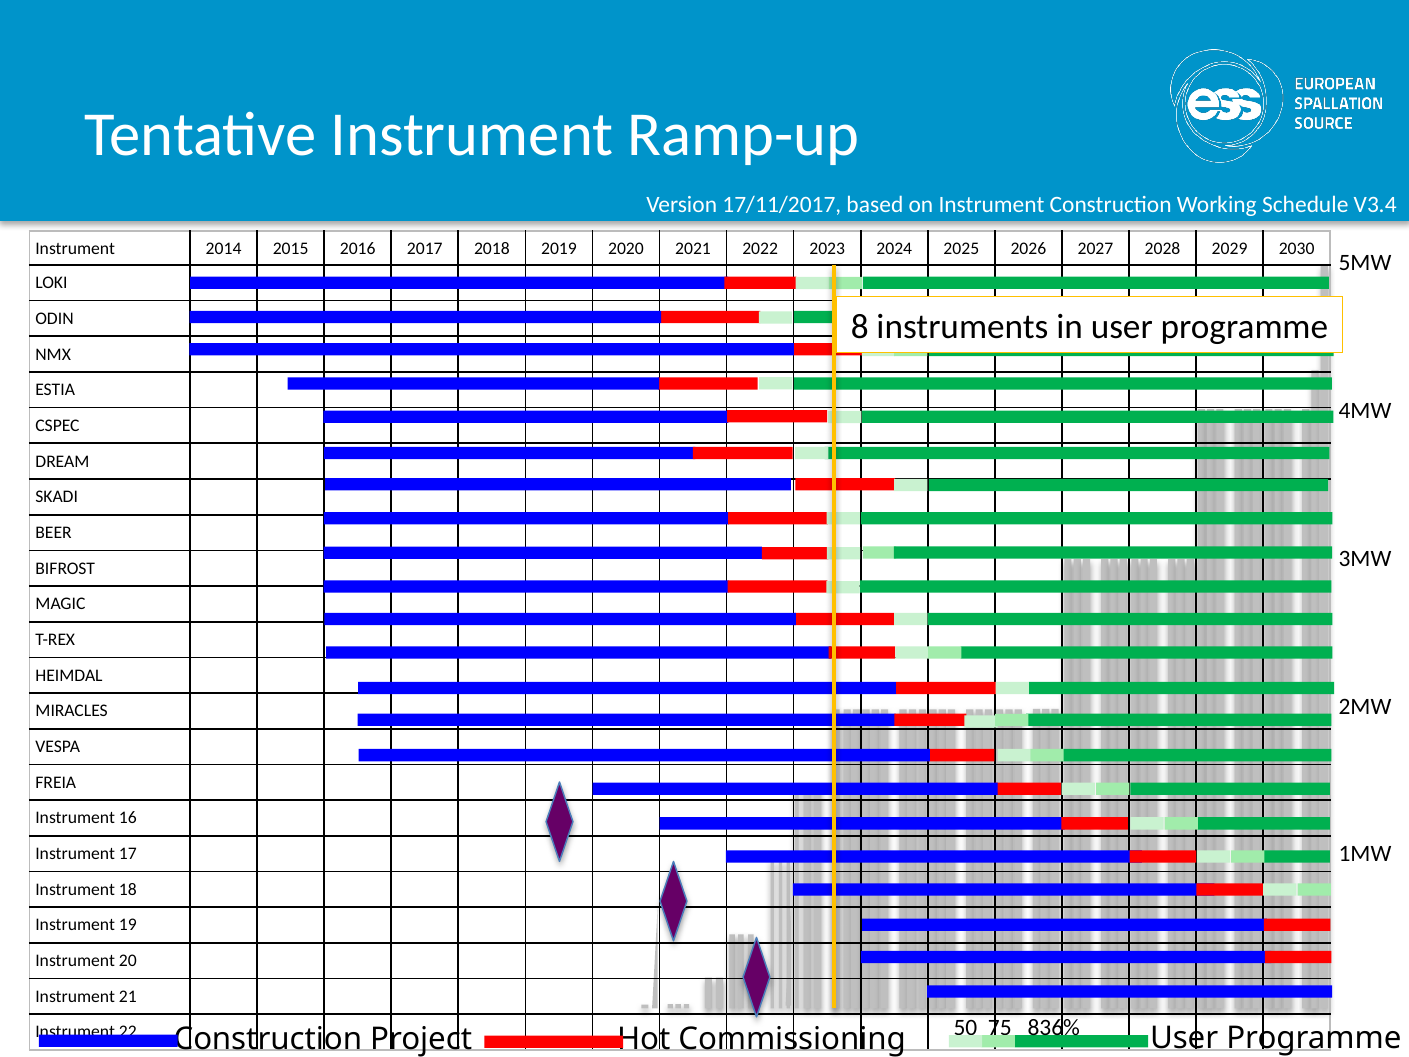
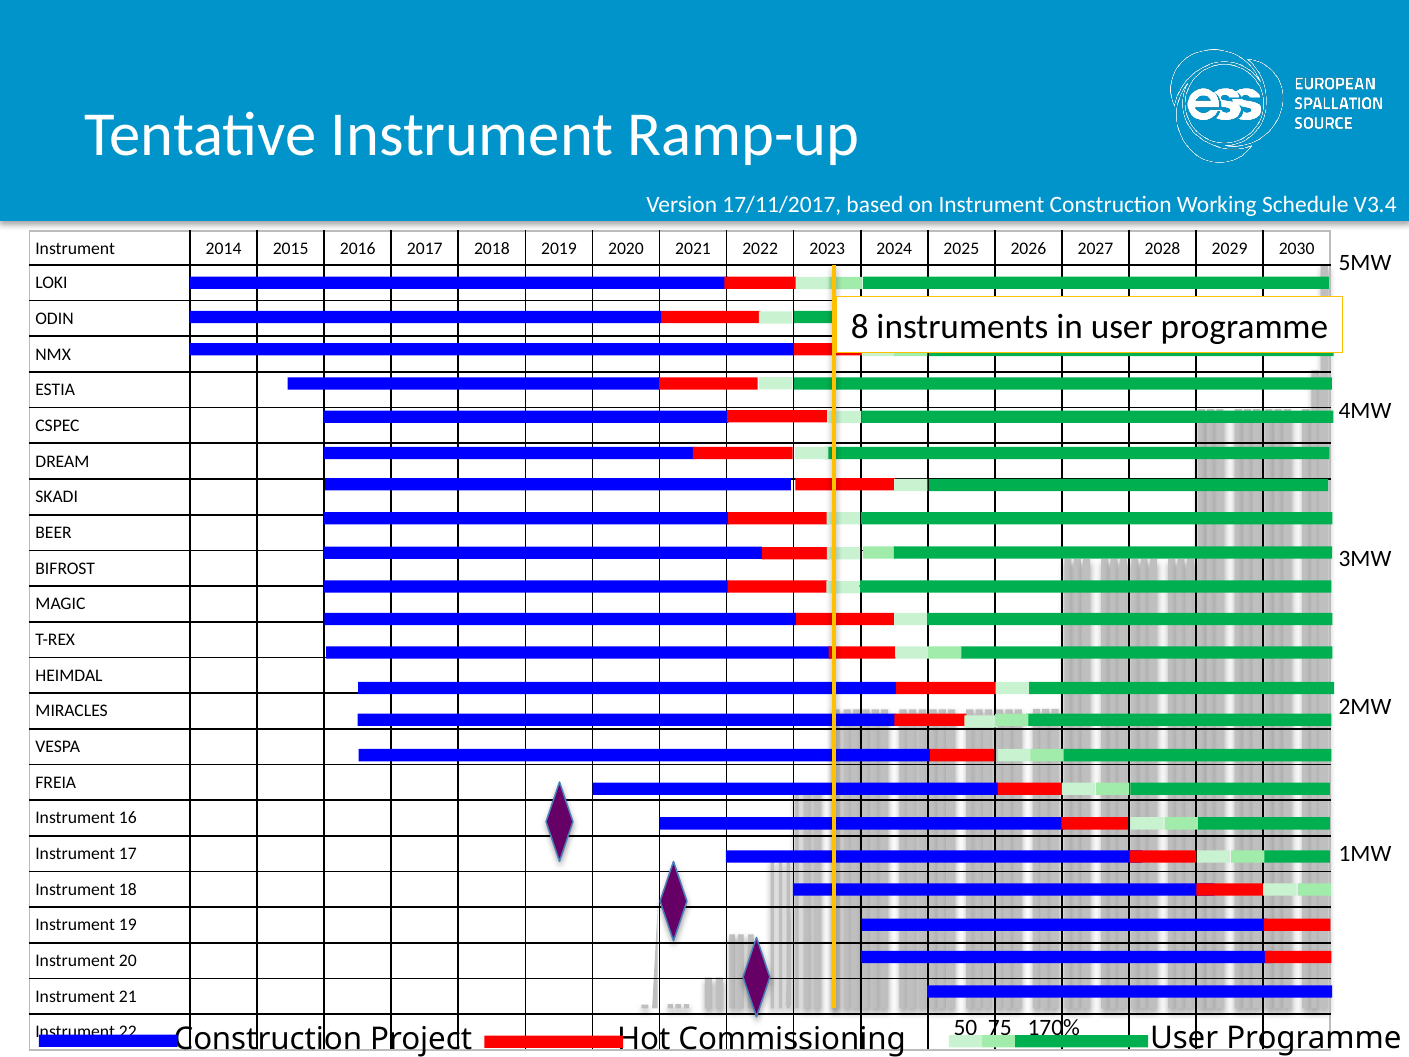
836%: 836% -> 170% (1054, 1027)
